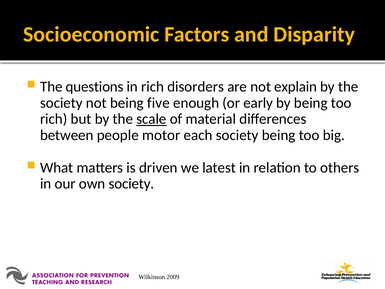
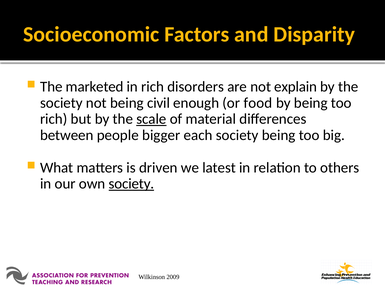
questions: questions -> marketed (95, 87)
five: five -> civil (159, 103)
early: early -> food (258, 103)
motor: motor -> bigger (161, 135)
society underline: none -> present (131, 184)
